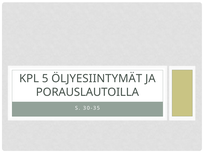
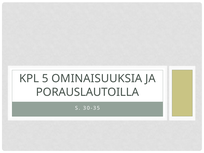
ÖLJYESIINTYMÄT: ÖLJYESIINTYMÄT -> OMINAISUUKSIA (97, 79)
